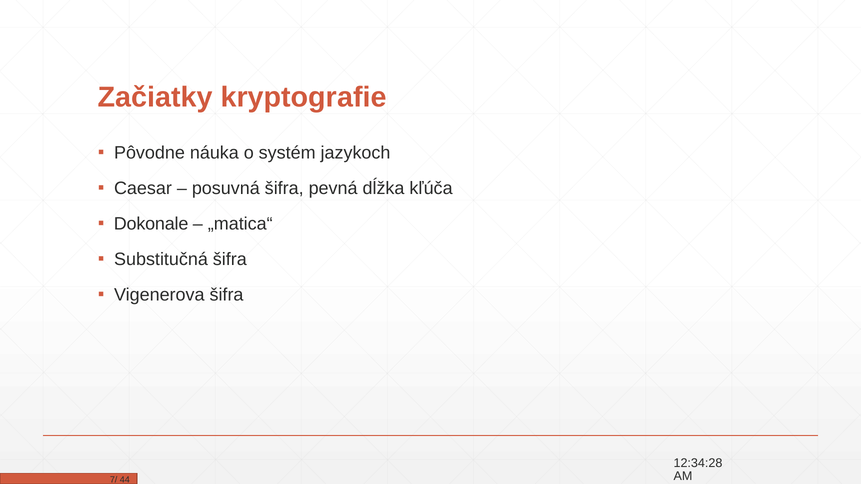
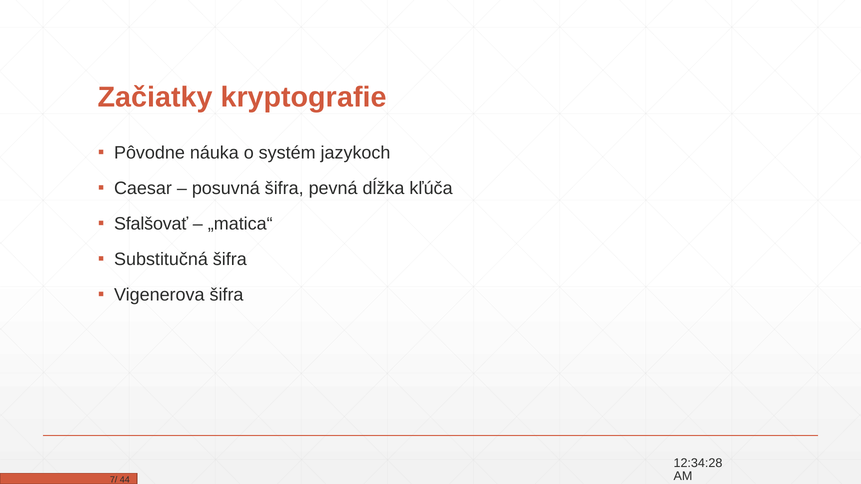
Dokonale: Dokonale -> Sfalšovať (151, 224)
